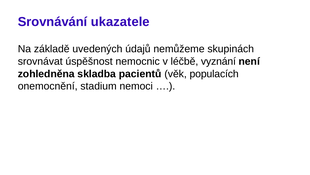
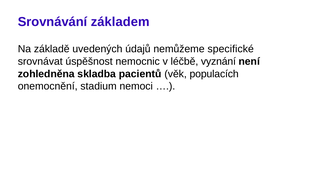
ukazatele: ukazatele -> základem (120, 22)
skupinách: skupinách -> specifické (231, 49)
